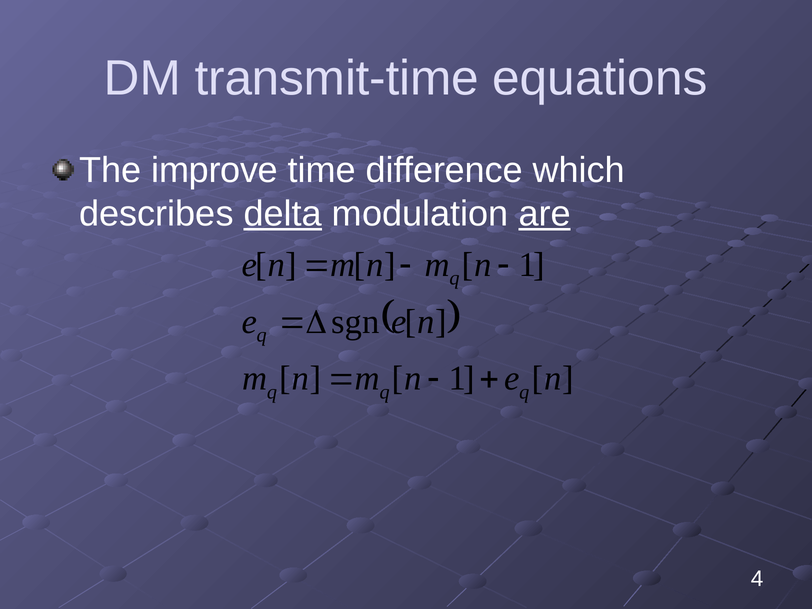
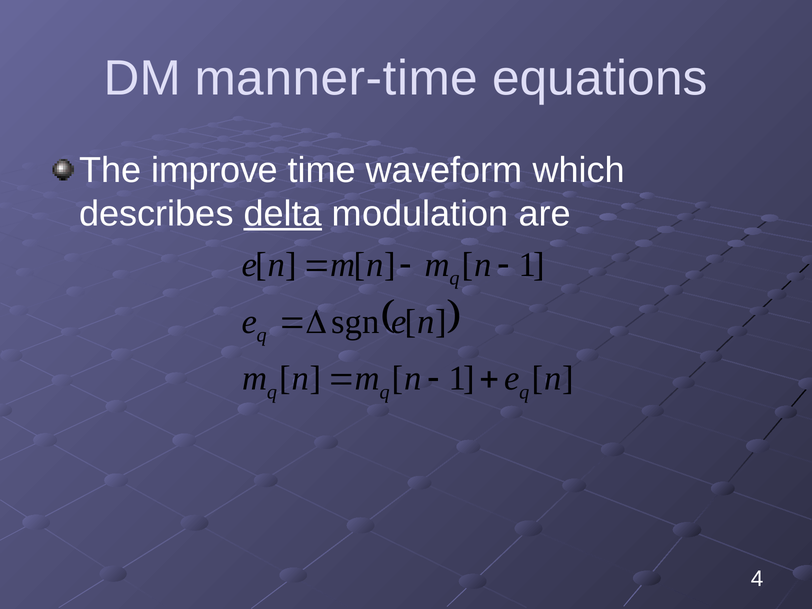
transmit-time: transmit-time -> manner-time (336, 79)
difference: difference -> waveform (444, 170)
are underline: present -> none (545, 214)
